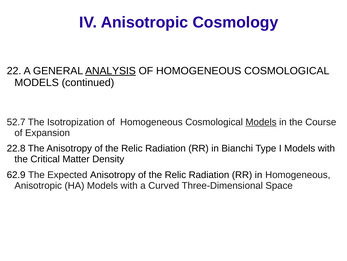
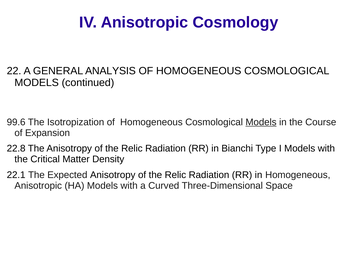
ANALYSIS underline: present -> none (110, 71)
52.7: 52.7 -> 99.6 (16, 122)
62.9: 62.9 -> 22.1 (16, 174)
